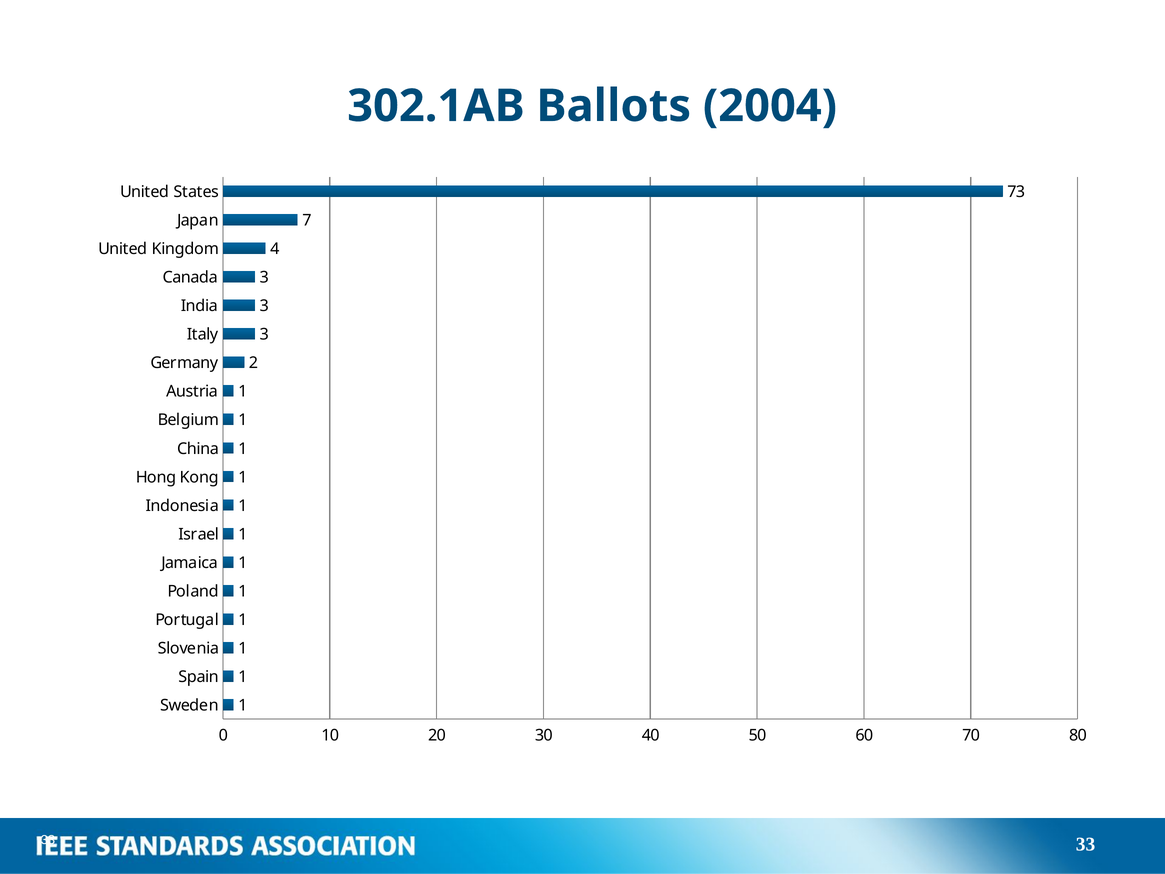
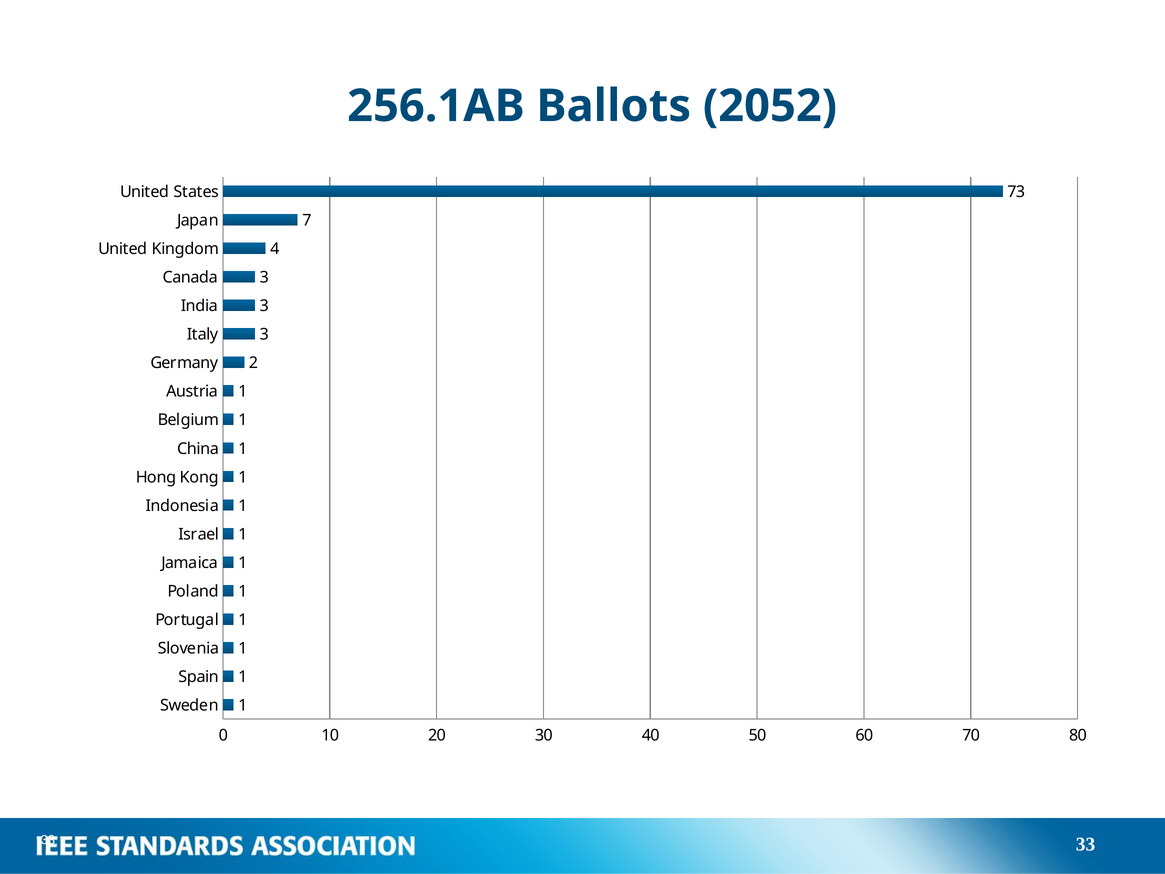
302.1AB: 302.1AB -> 256.1AB (436, 106)
2004: 2004 -> 2052 (770, 106)
